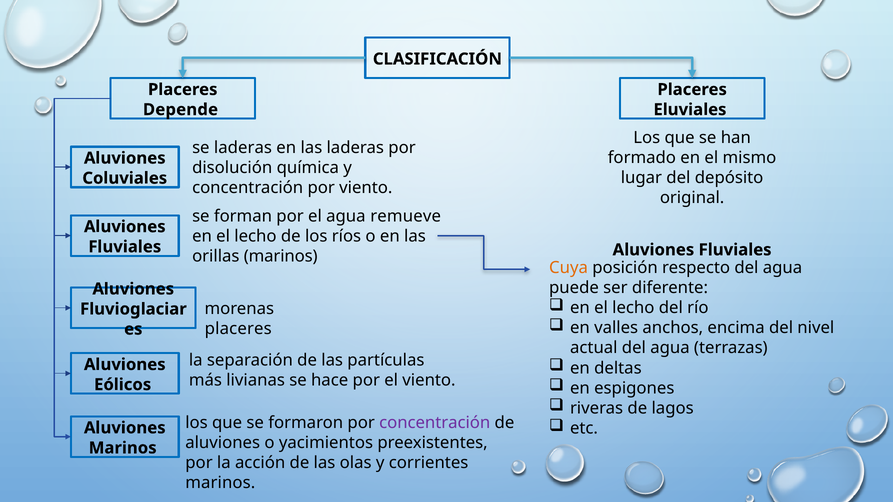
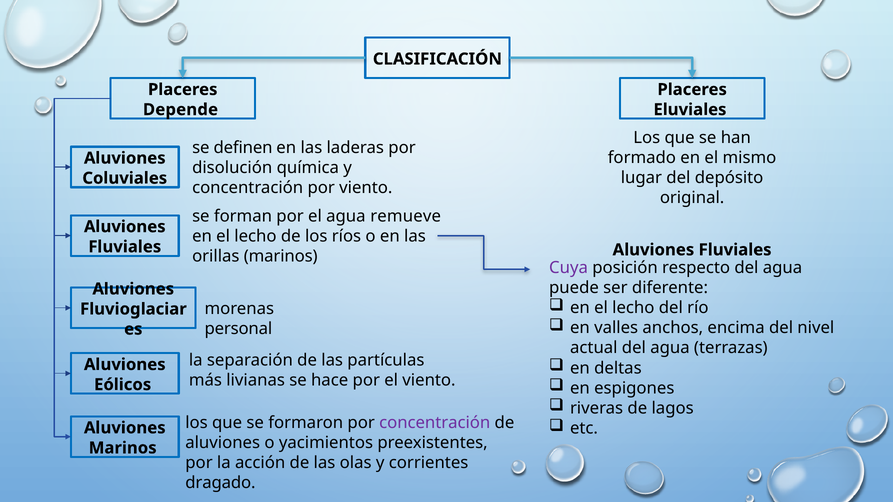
se laderas: laderas -> definen (243, 148)
Cuya colour: orange -> purple (569, 268)
placeres: placeres -> personal (238, 329)
marinos: marinos -> dragado (220, 483)
